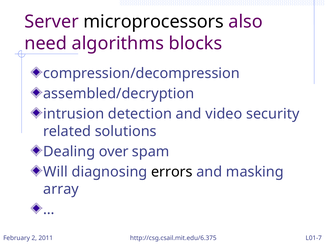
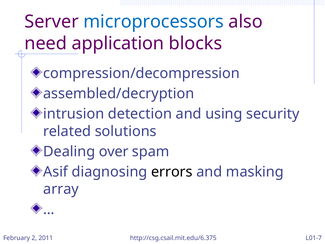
microprocessors colour: black -> blue (154, 22)
algorithms: algorithms -> application (118, 43)
video: video -> using (224, 114)
Will: Will -> Asif (56, 172)
